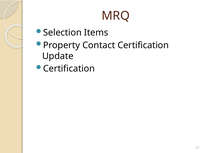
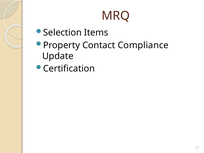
Contact Certification: Certification -> Compliance (143, 45)
